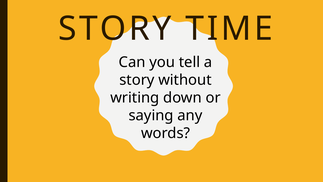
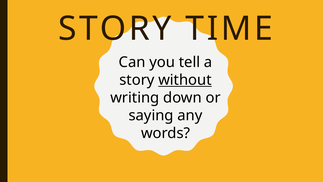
without underline: none -> present (185, 80)
